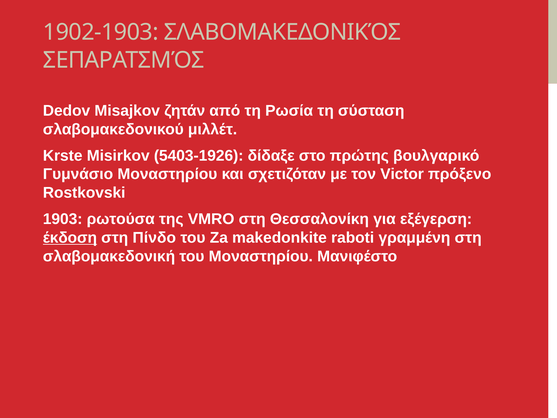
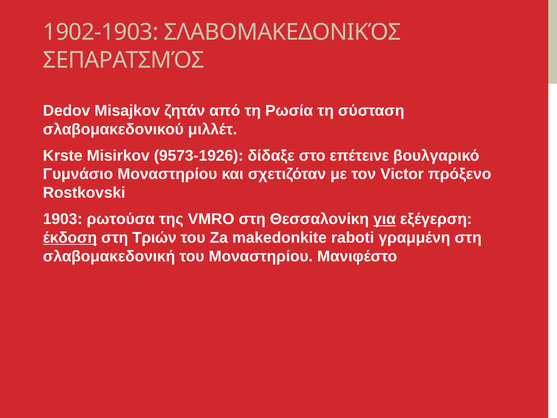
5403-1926: 5403-1926 -> 9573-1926 (199, 156)
πρώτης: πρώτης -> επέτεινε (359, 156)
για underline: none -> present (384, 219)
Πίνδο: Πίνδο -> Τριών (154, 238)
